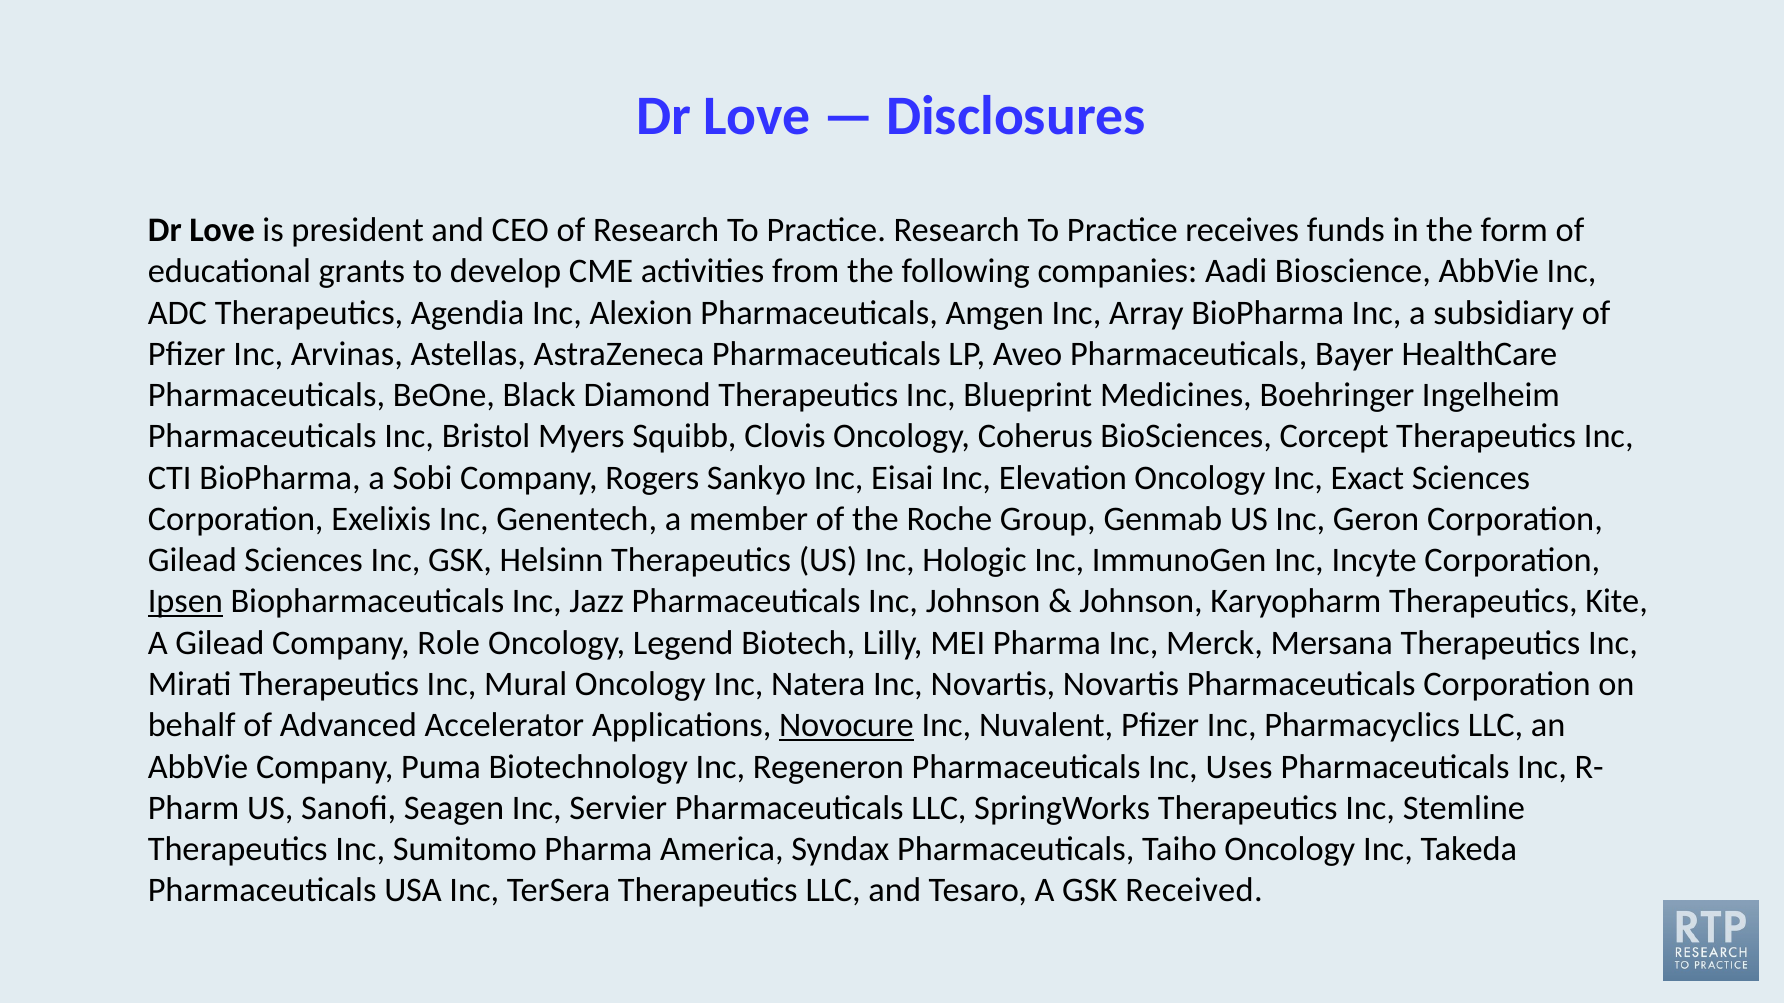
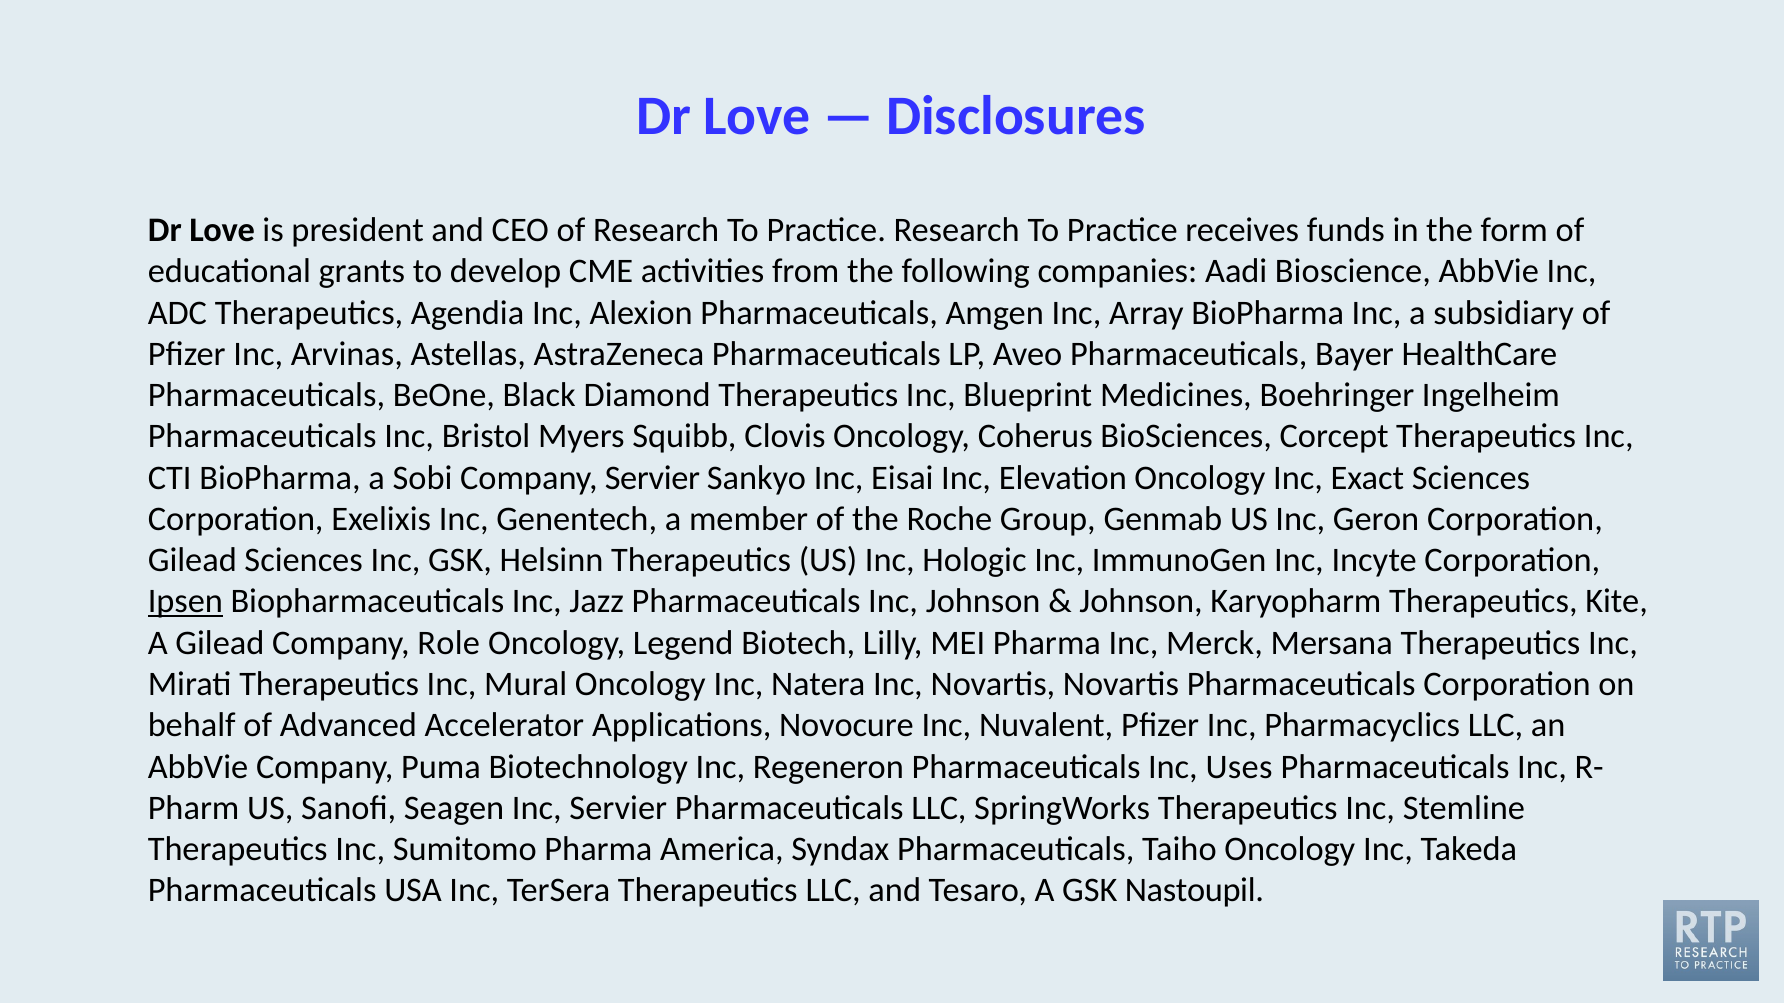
Company Rogers: Rogers -> Servier (652, 478)
Novocure underline: present -> none (846, 726)
Received: Received -> Nastoupil (1194, 891)
